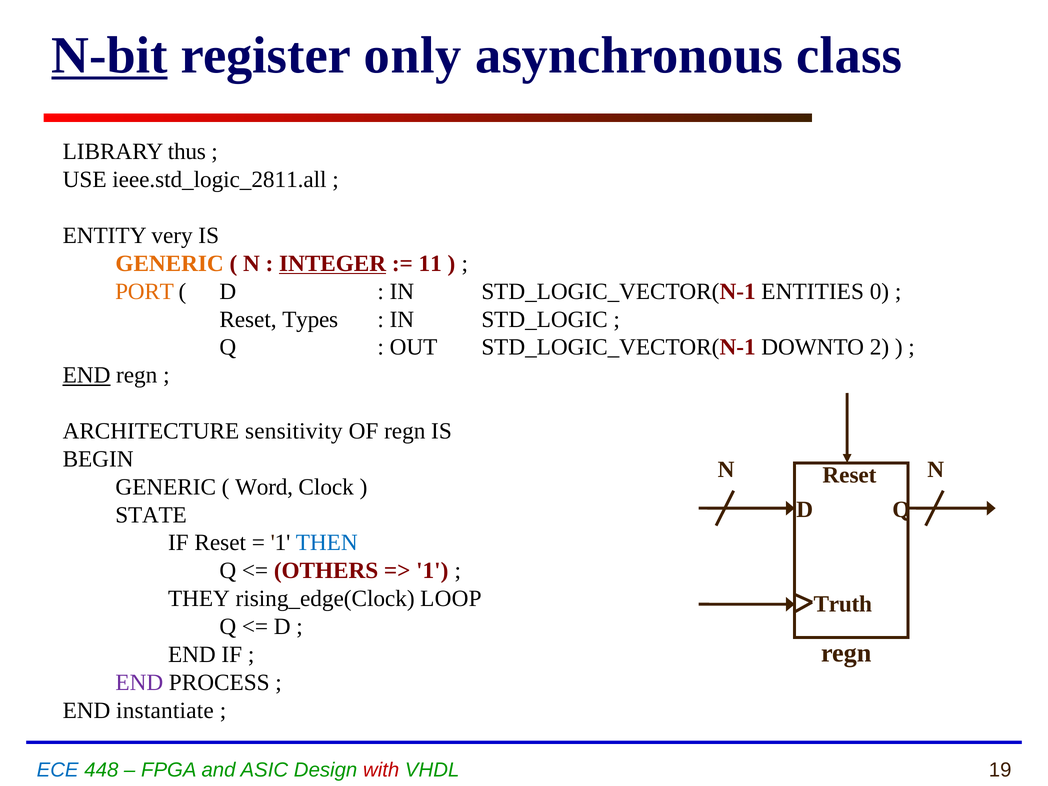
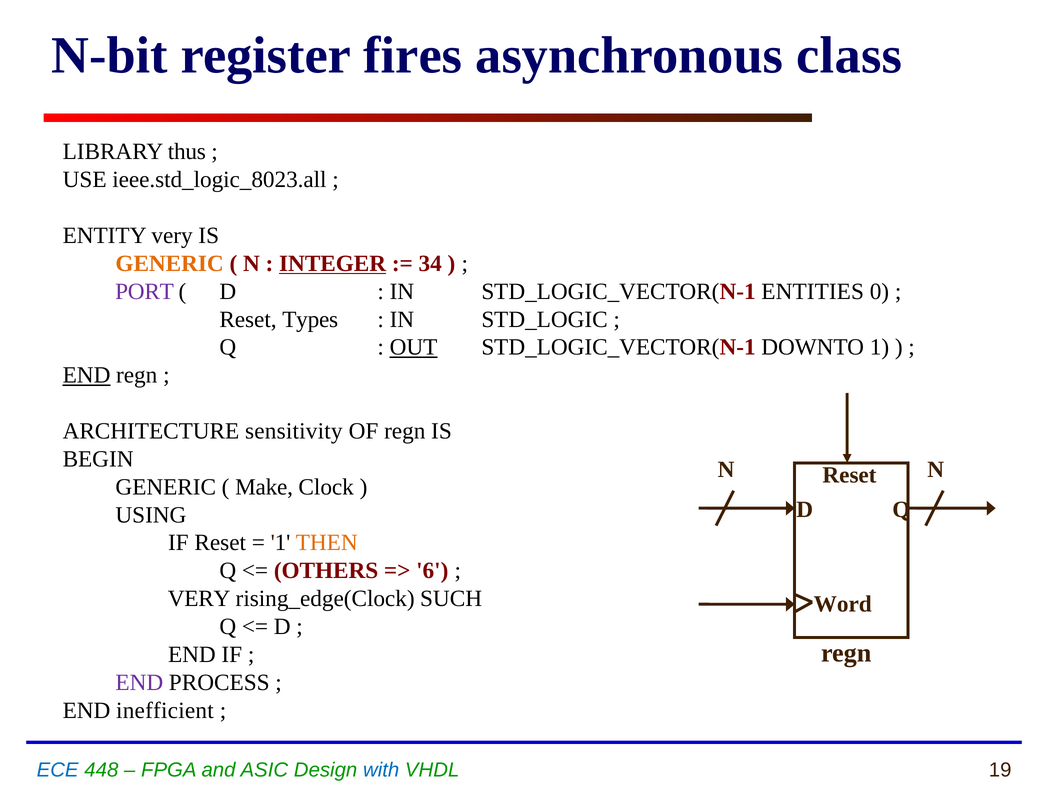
N-bit underline: present -> none (109, 55)
only: only -> fires (413, 55)
ieee.std_logic_2811.all: ieee.std_logic_2811.all -> ieee.std_logic_8023.all (219, 180)
11: 11 -> 34 (430, 263)
PORT colour: orange -> purple (144, 291)
OUT underline: none -> present (414, 347)
DOWNTO 2: 2 -> 1 (880, 347)
Word: Word -> Make (264, 487)
STATE: STATE -> USING (151, 515)
THEN colour: blue -> orange (327, 543)
1: 1 -> 6 (432, 571)
THEY: THEY -> VERY (199, 599)
LOOP: LOOP -> SUCH (451, 599)
Truth: Truth -> Word (843, 604)
instantiate: instantiate -> inefficient (165, 710)
with colour: red -> blue (381, 770)
